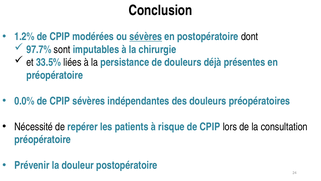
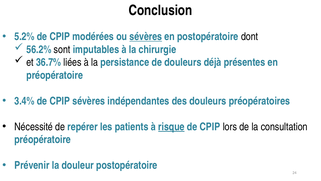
1.2%: 1.2% -> 5.2% (24, 37)
97.7%: 97.7% -> 56.2% (39, 49)
33.5%: 33.5% -> 36.7% (49, 62)
0.0%: 0.0% -> 3.4% (24, 101)
risque underline: none -> present (171, 126)
